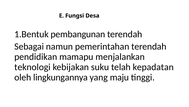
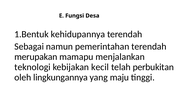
pembangunan: pembangunan -> kehidupannya (78, 34)
pendidikan: pendidikan -> merupakan (36, 56)
suku: suku -> kecil (100, 67)
kepadatan: kepadatan -> perbukitan (153, 67)
